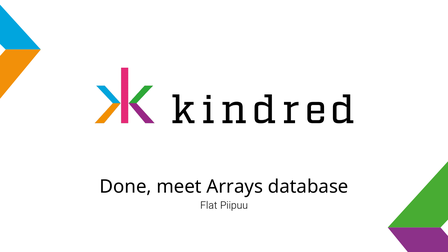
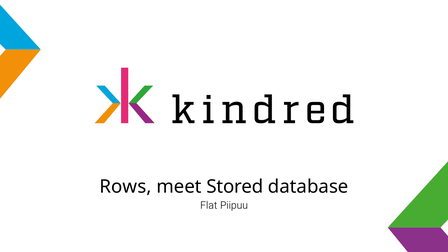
Done: Done -> Rows (125, 187)
Arrays: Arrays -> Stored (235, 187)
